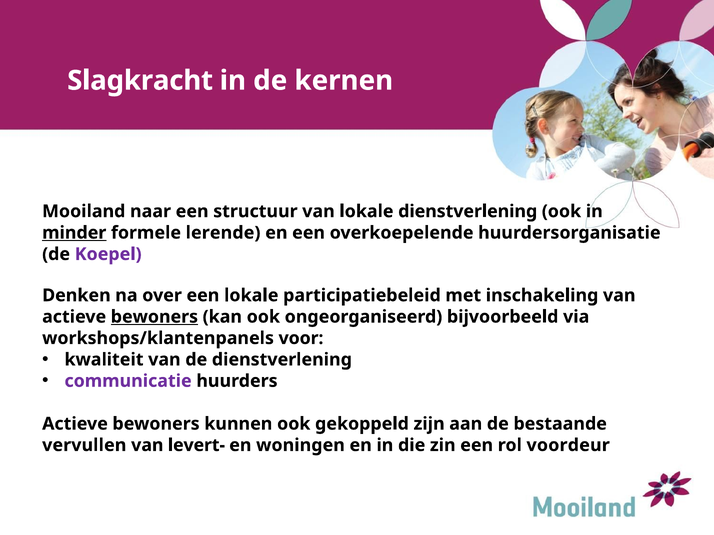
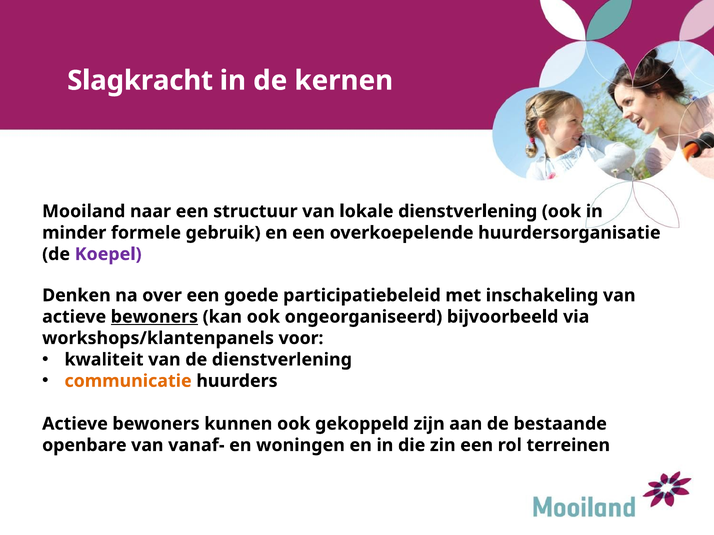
minder underline: present -> none (74, 233)
lerende: lerende -> gebruik (223, 233)
een lokale: lokale -> goede (251, 296)
communicatie colour: purple -> orange (128, 381)
vervullen: vervullen -> openbare (84, 446)
levert-: levert- -> vanaf- (196, 446)
voordeur: voordeur -> terreinen (568, 446)
